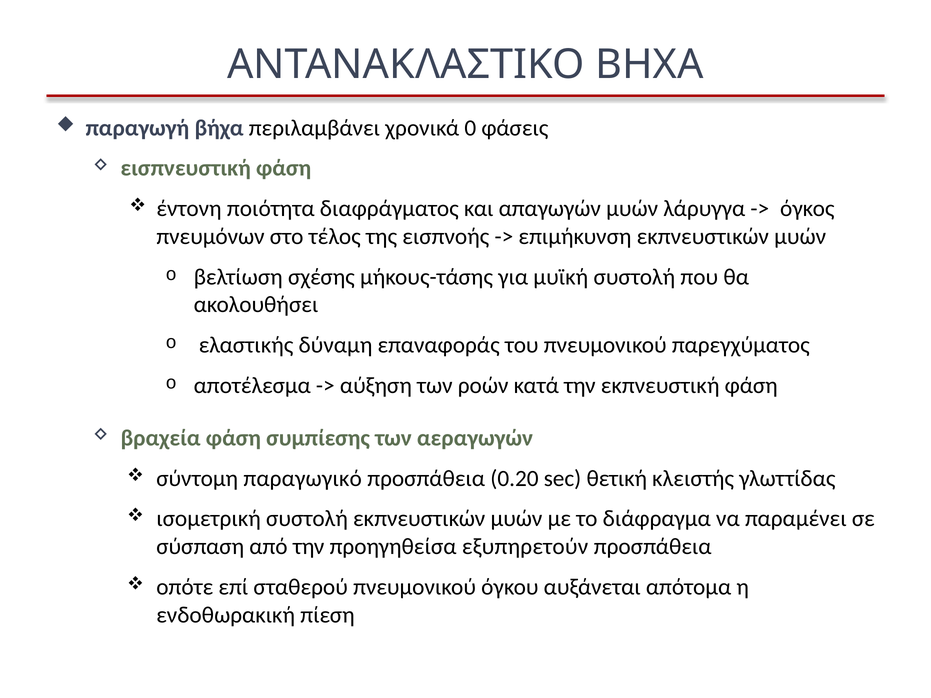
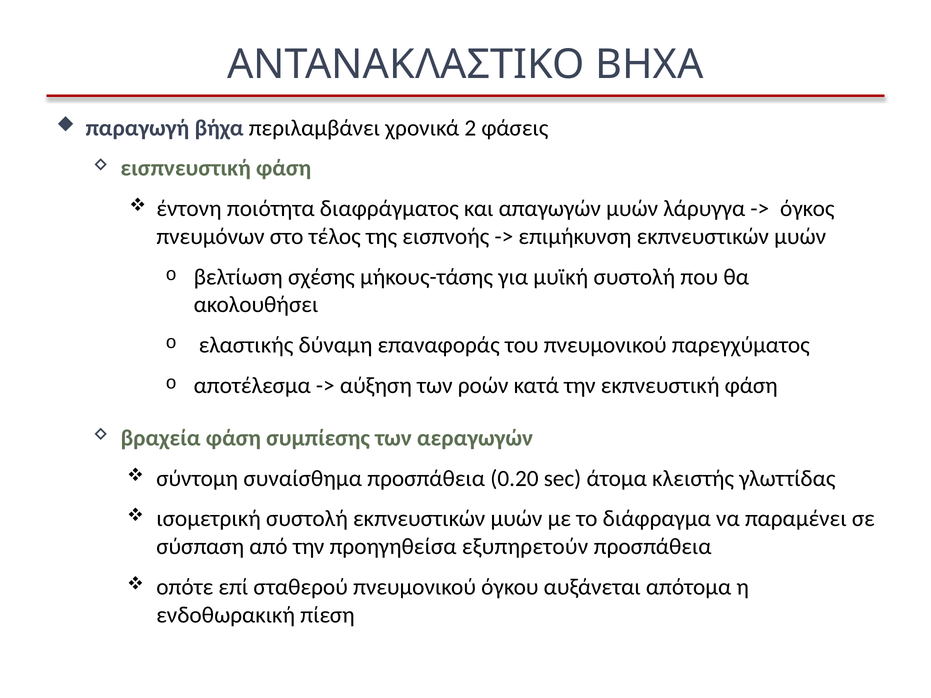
0: 0 -> 2 (470, 128)
παραγωγικό: παραγωγικό -> συναίσθημα (303, 479)
θετική: θετική -> άτομα (617, 479)
